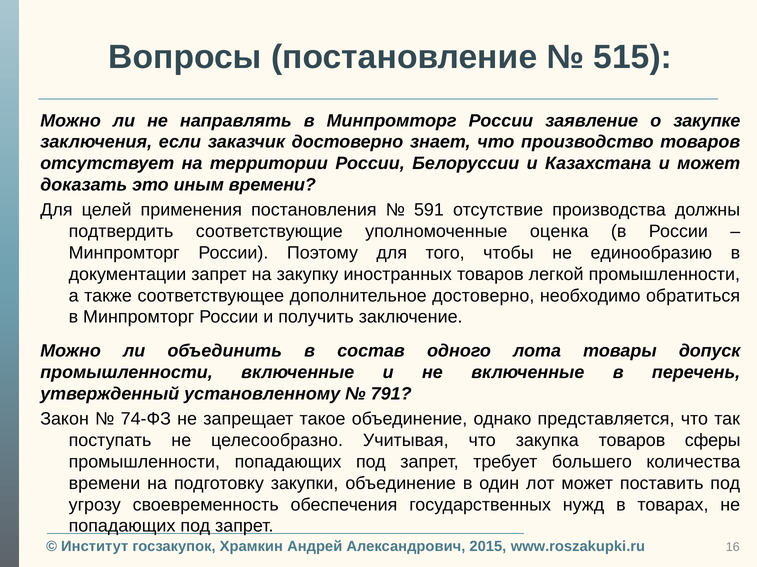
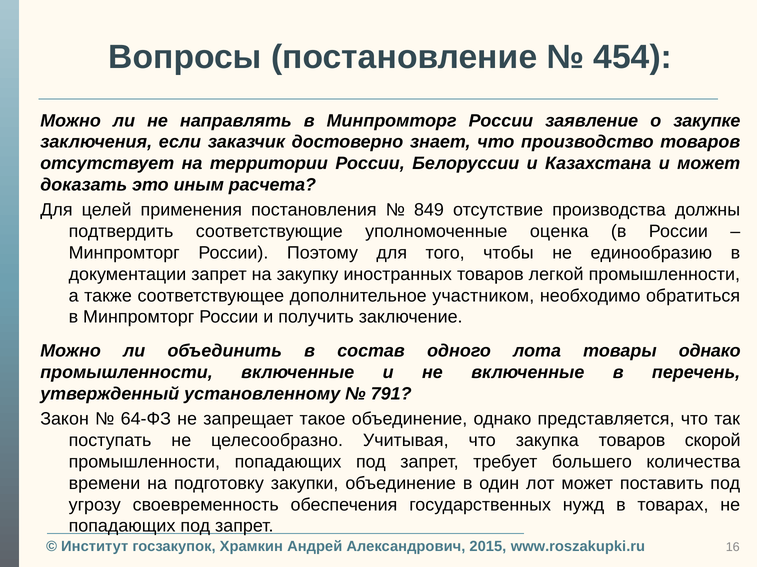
515: 515 -> 454 (633, 57)
иным времени: времени -> расчета (272, 185)
591: 591 -> 849 (429, 210)
дополнительное достоверно: достоверно -> участником (483, 296)
товары допуск: допуск -> однако (710, 352)
74-ФЗ: 74-ФЗ -> 64-ФЗ (146, 420)
сферы: сферы -> скорой (713, 441)
